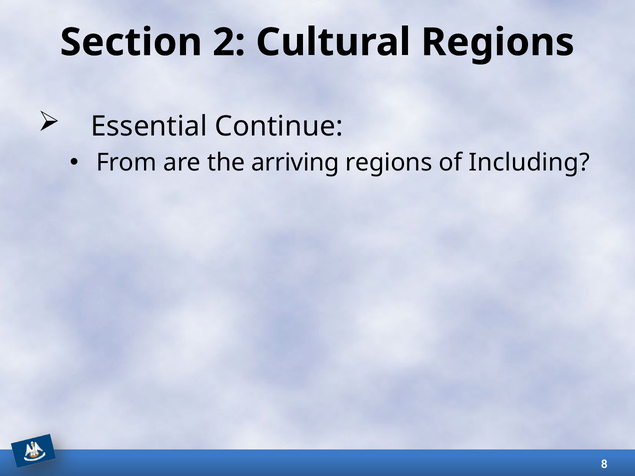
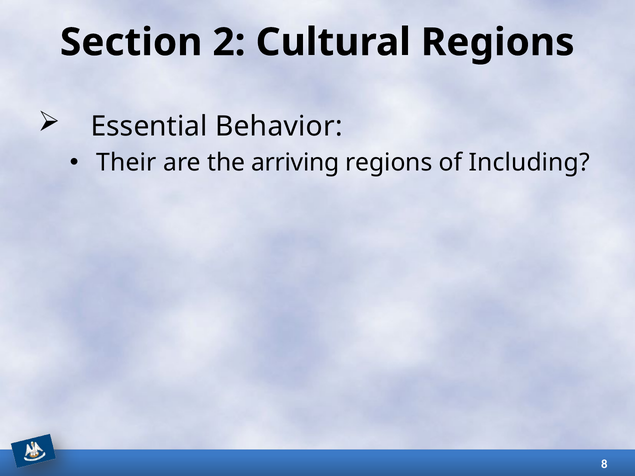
Continue: Continue -> Behavior (279, 127)
From: From -> Their (126, 163)
